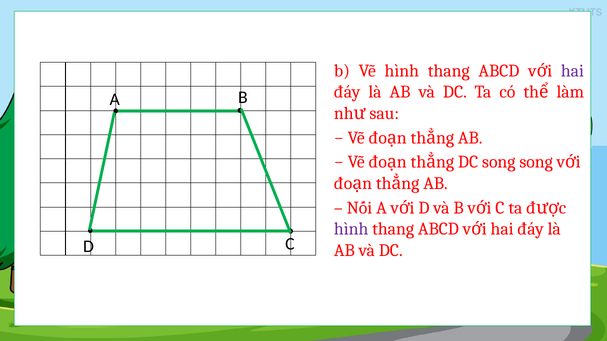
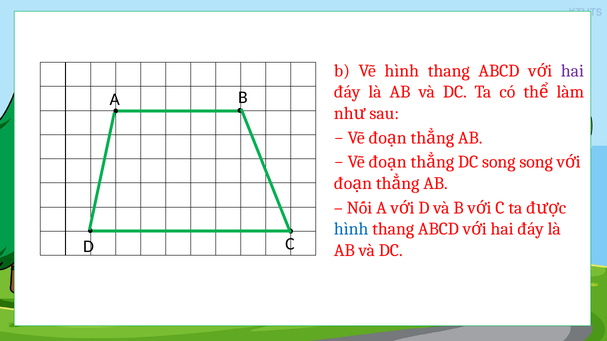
hình colour: purple -> blue (351, 229)
